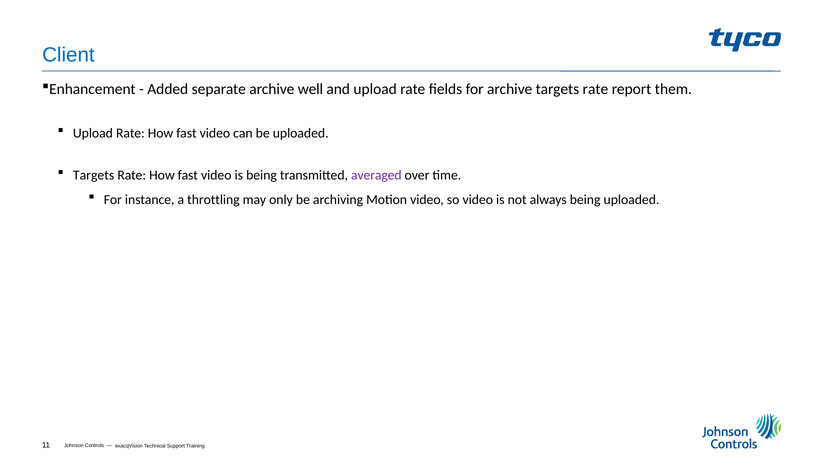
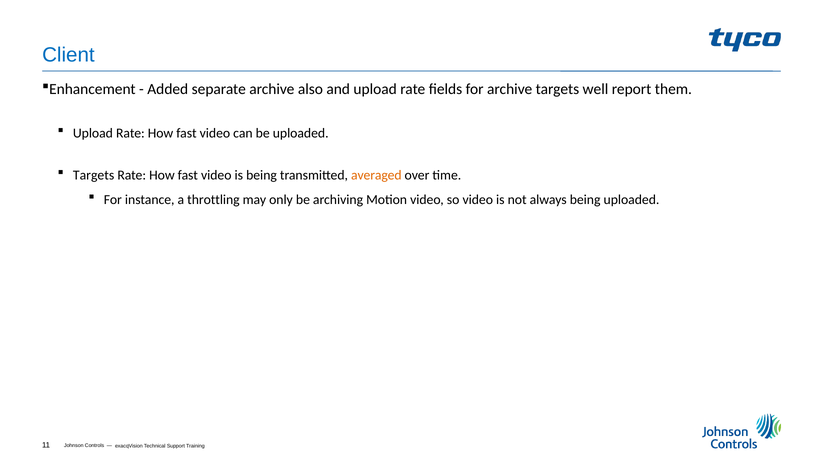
well: well -> also (310, 89)
archive targets rate: rate -> well (595, 89)
averaged colour: purple -> orange (376, 175)
